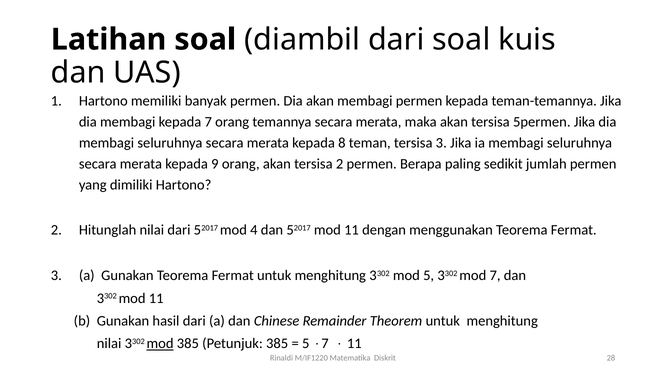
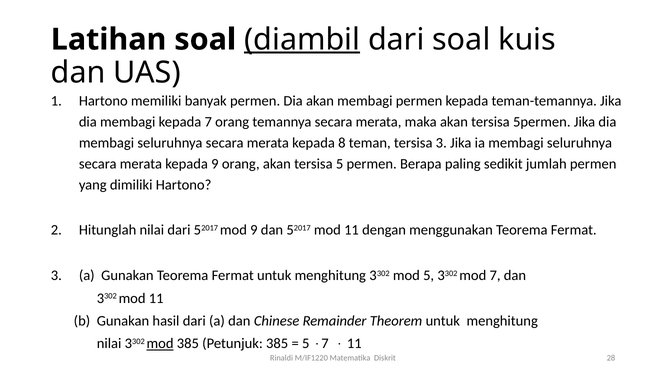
diambil underline: none -> present (302, 39)
tersisa 2: 2 -> 5 (340, 164)
mod 4: 4 -> 9 (254, 230)
